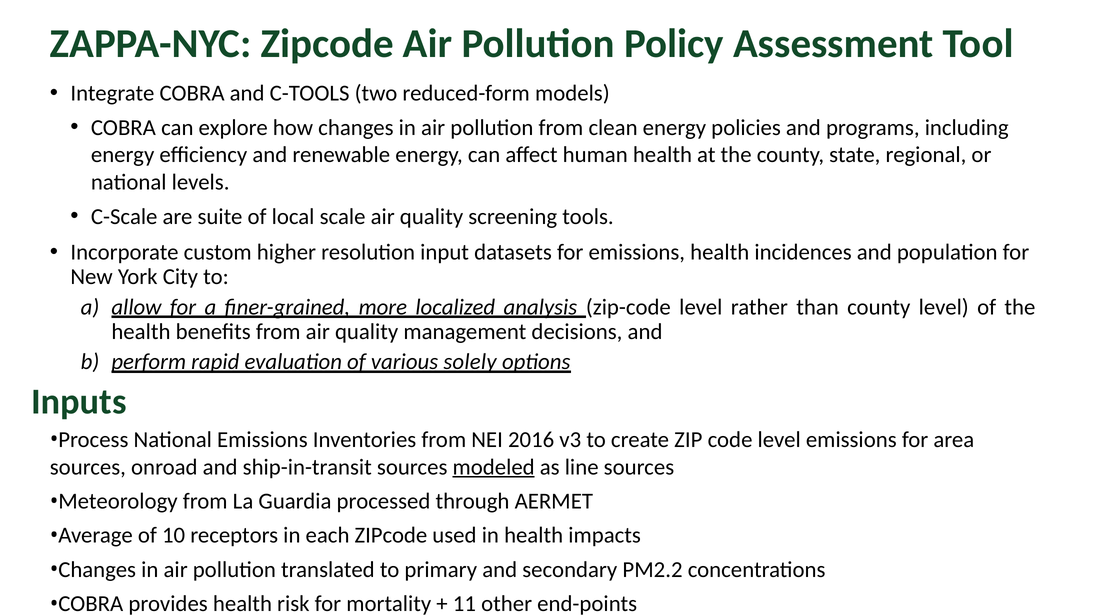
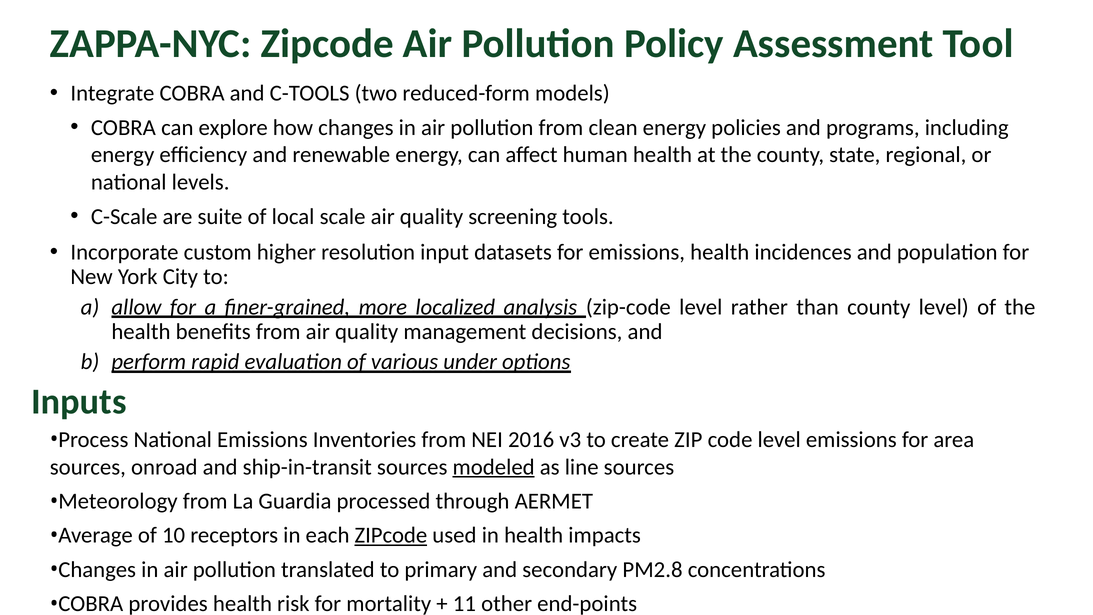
solely: solely -> under (470, 362)
ZIPcode underline: none -> present (391, 535)
PM2.2: PM2.2 -> PM2.8 (653, 569)
